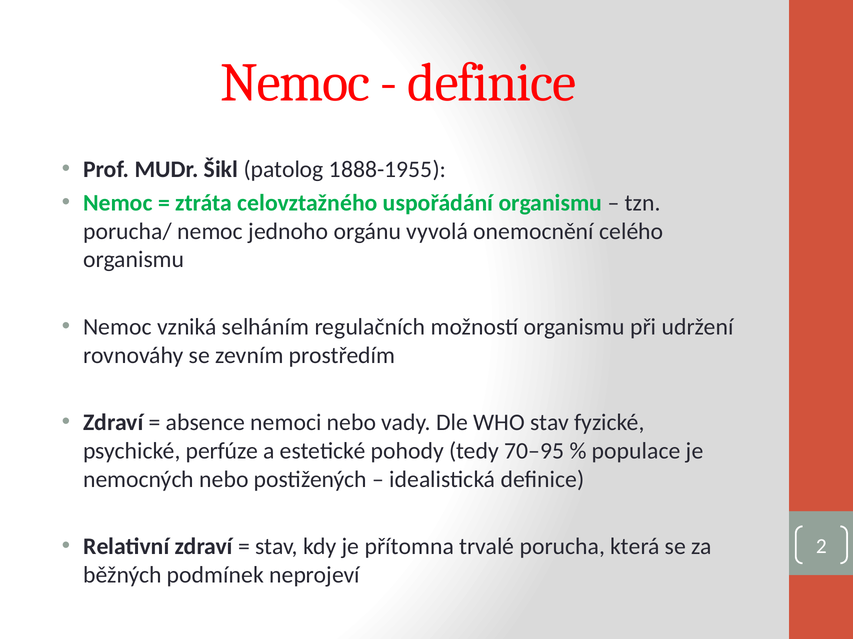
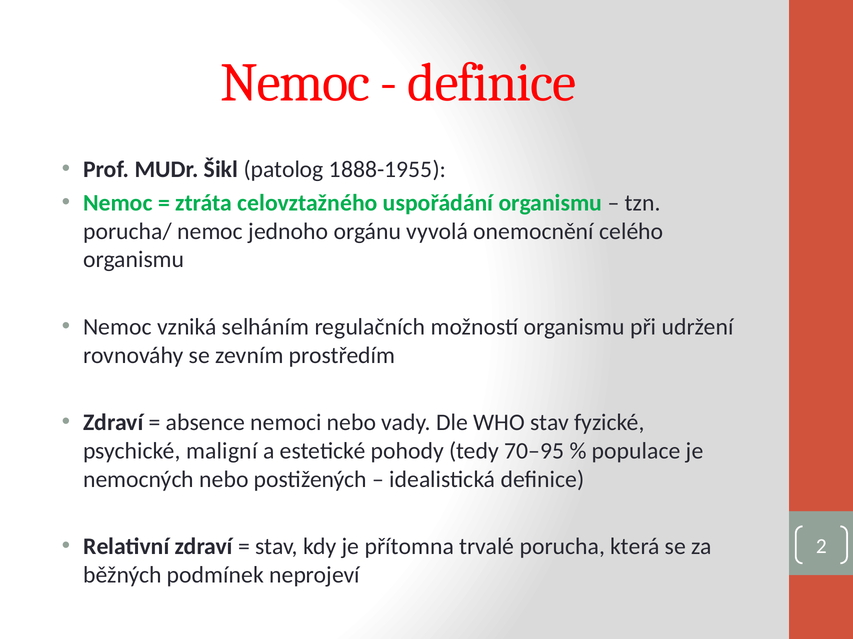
perfúze: perfúze -> maligní (222, 451)
